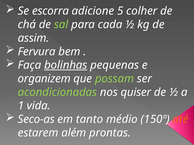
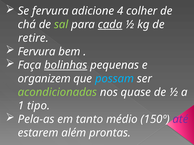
Se escorra: escorra -> fervura (50, 11)
5: 5 -> 4 (120, 11)
cada underline: none -> present (110, 25)
assim: assim -> retire (33, 38)
possam colour: light green -> light blue (115, 79)
quiser: quiser -> quase (136, 92)
vida: vida -> tipo (39, 106)
Seco-as: Seco-as -> Pela-as (36, 120)
até colour: orange -> purple (180, 120)
